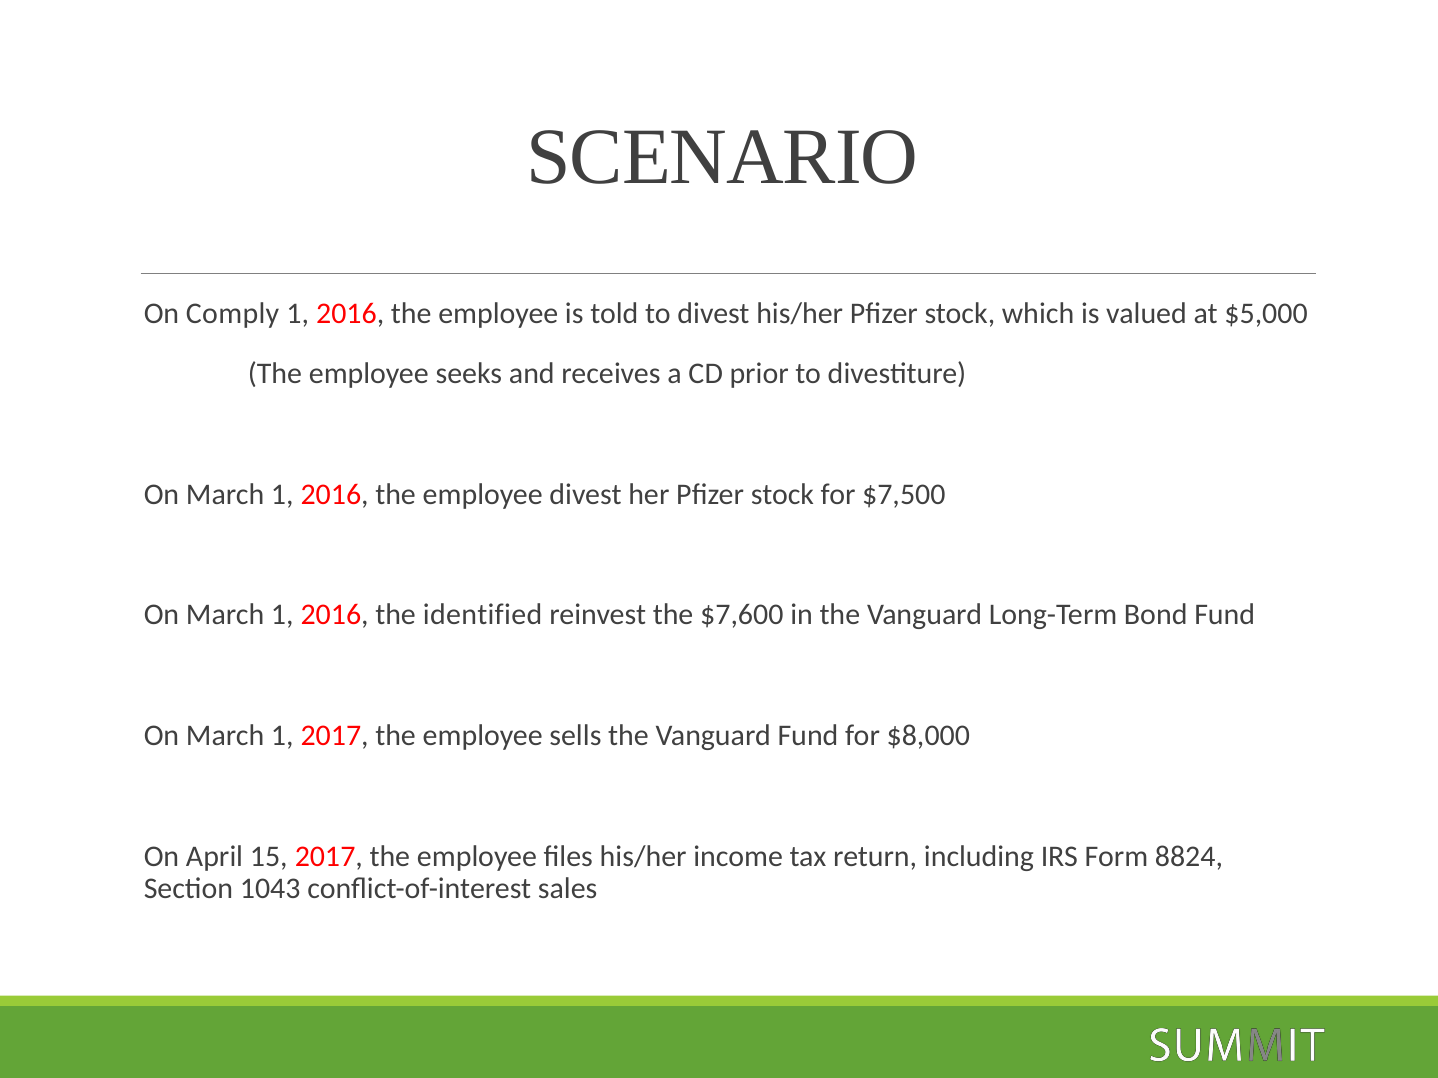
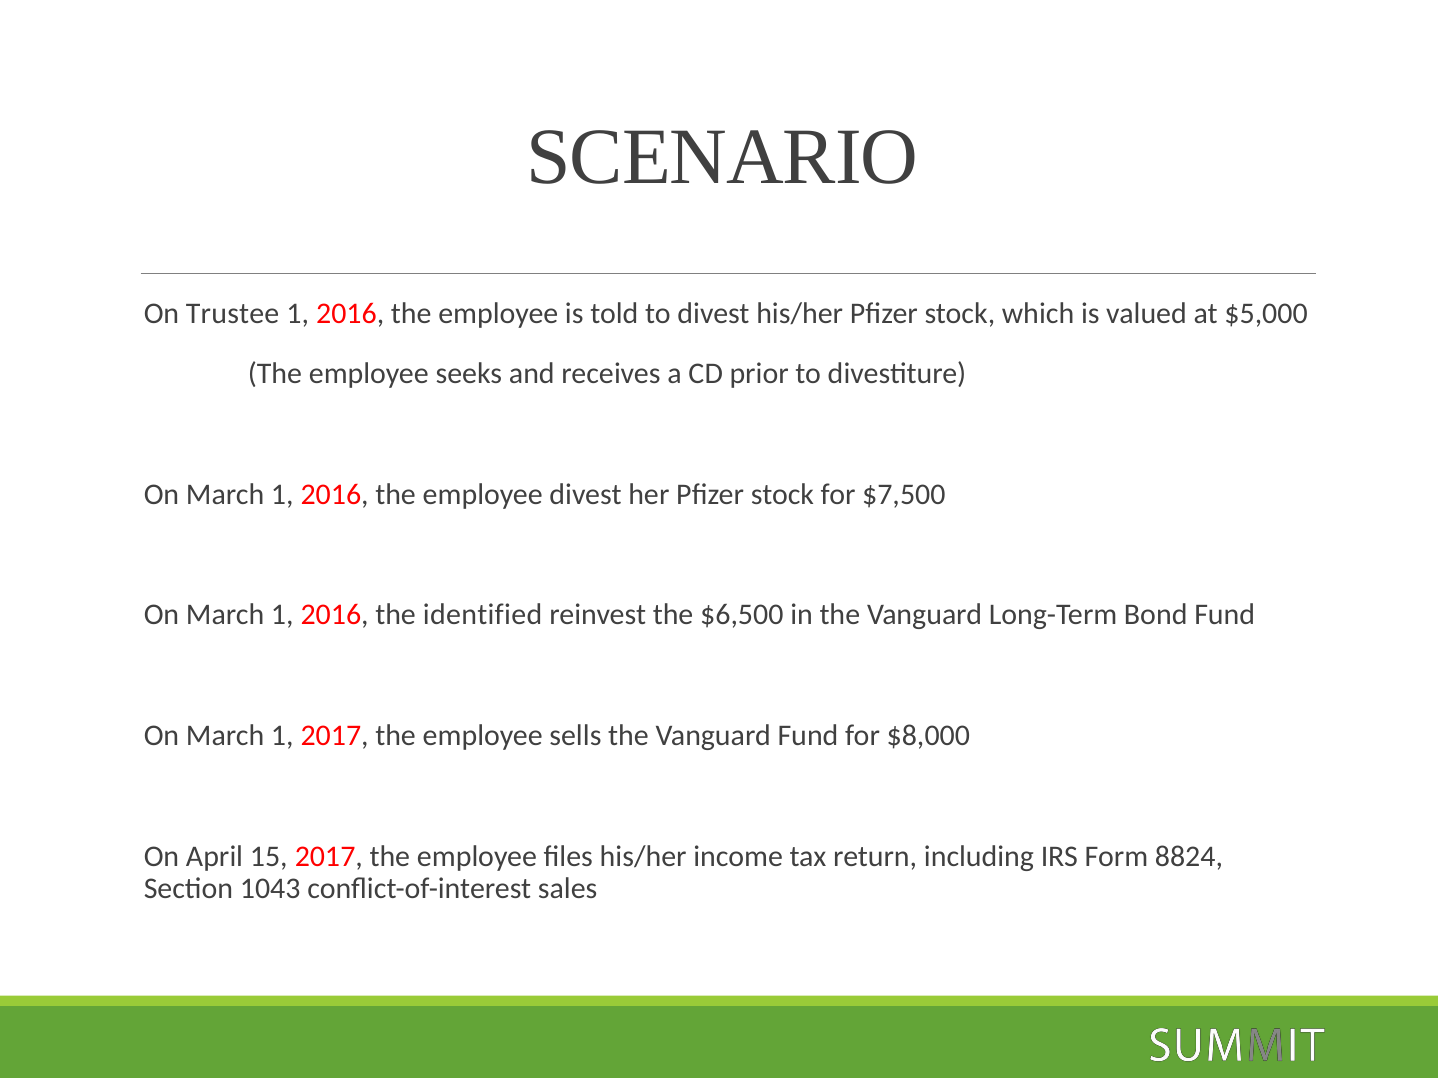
Comply: Comply -> Trustee (233, 313)
$7,600: $7,600 -> $6,500 (742, 615)
